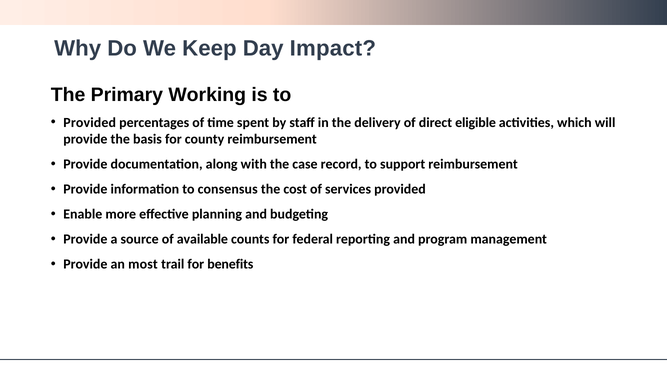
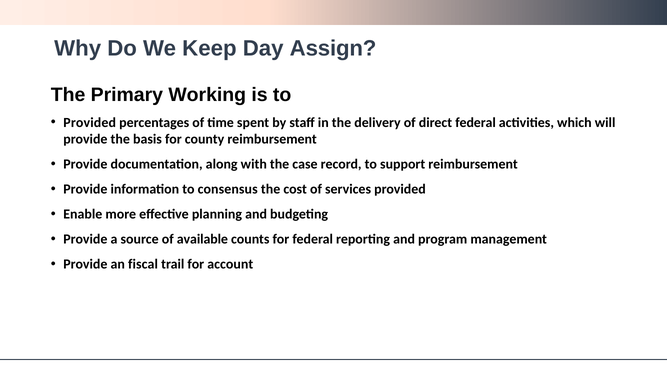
Impact: Impact -> Assign (333, 49)
direct eligible: eligible -> federal (476, 123)
most: most -> fiscal (143, 264)
benefits: benefits -> account (230, 264)
